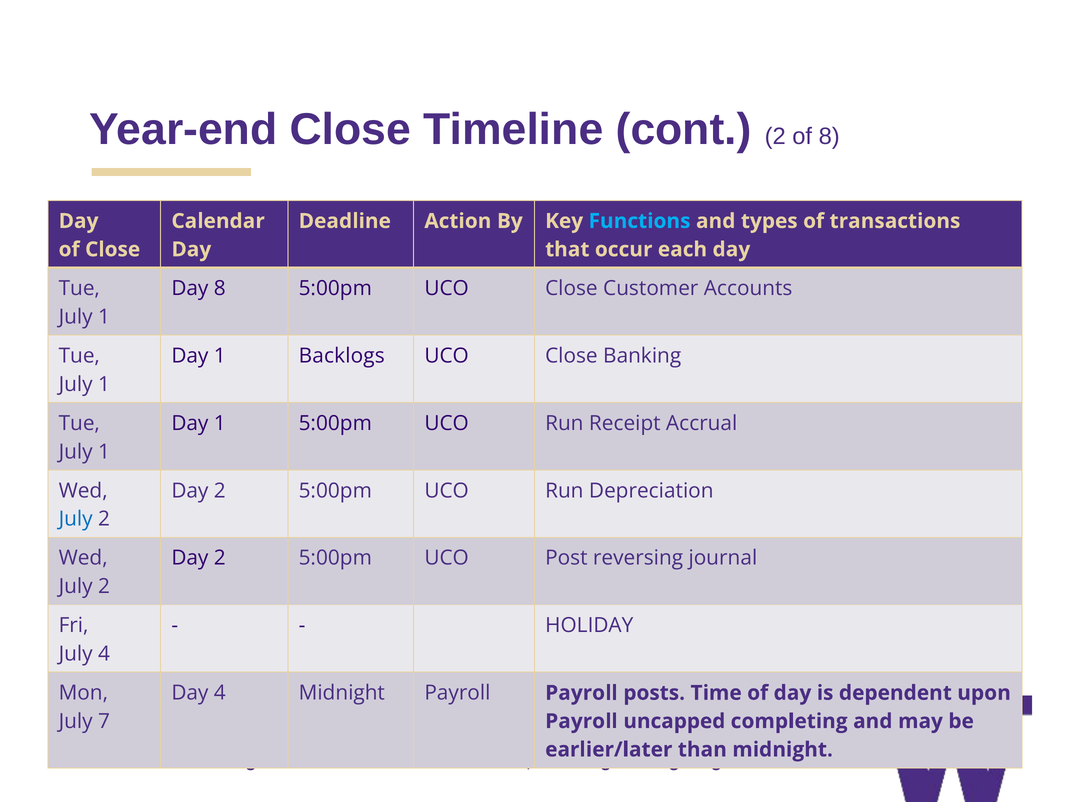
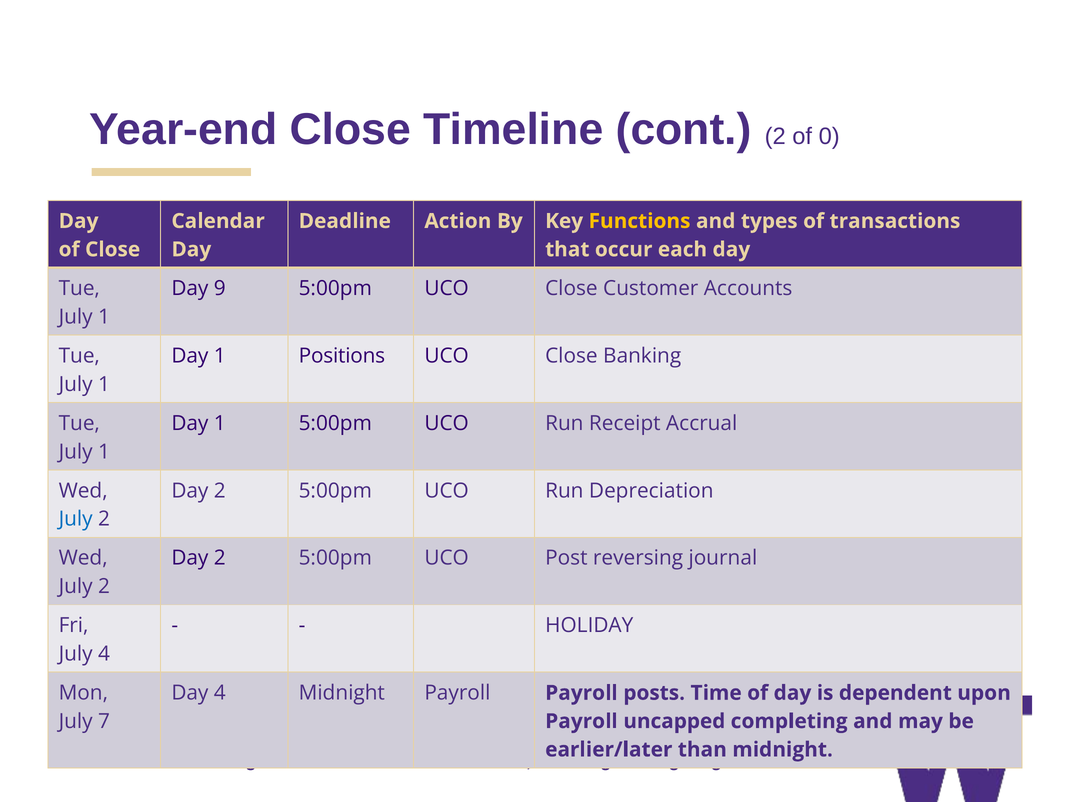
of 8: 8 -> 0 (829, 137)
Functions colour: light blue -> yellow (640, 221)
Day 8: 8 -> 9 (220, 289)
Backlogs: Backlogs -> Positions (342, 356)
